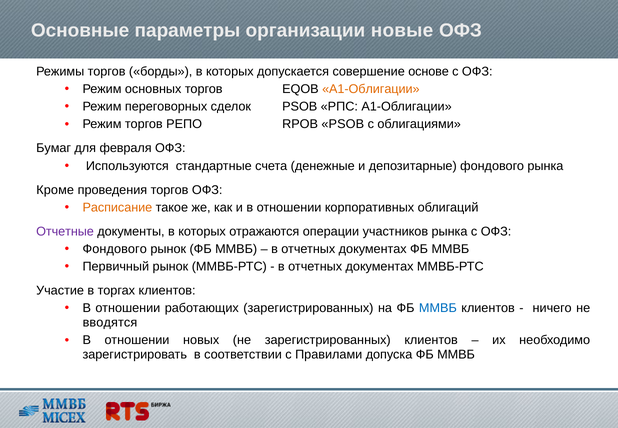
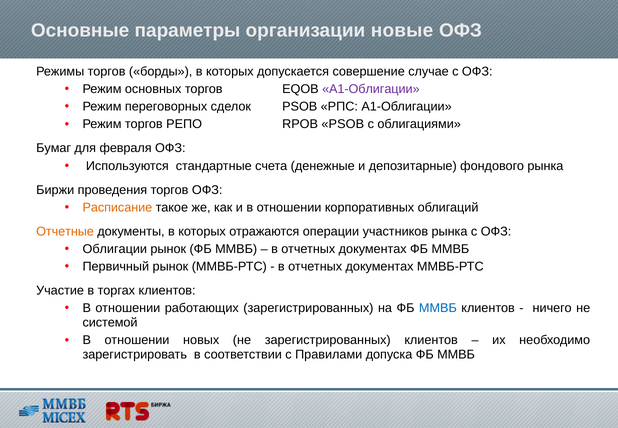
основе: основе -> случае (429, 71)
А1-Облигации colour: orange -> purple (371, 89)
Кроме: Кроме -> Биржи (55, 190)
Отчетные colour: purple -> orange (65, 231)
Фондового: Фондового -> Облигации (115, 249)
вводятся: вводятся -> системой (110, 323)
